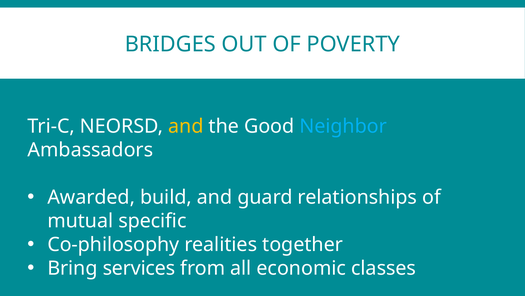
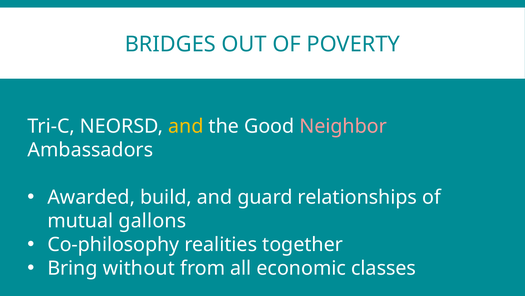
Neighbor colour: light blue -> pink (343, 126)
specific: specific -> gallons (152, 220)
services: services -> without (139, 268)
